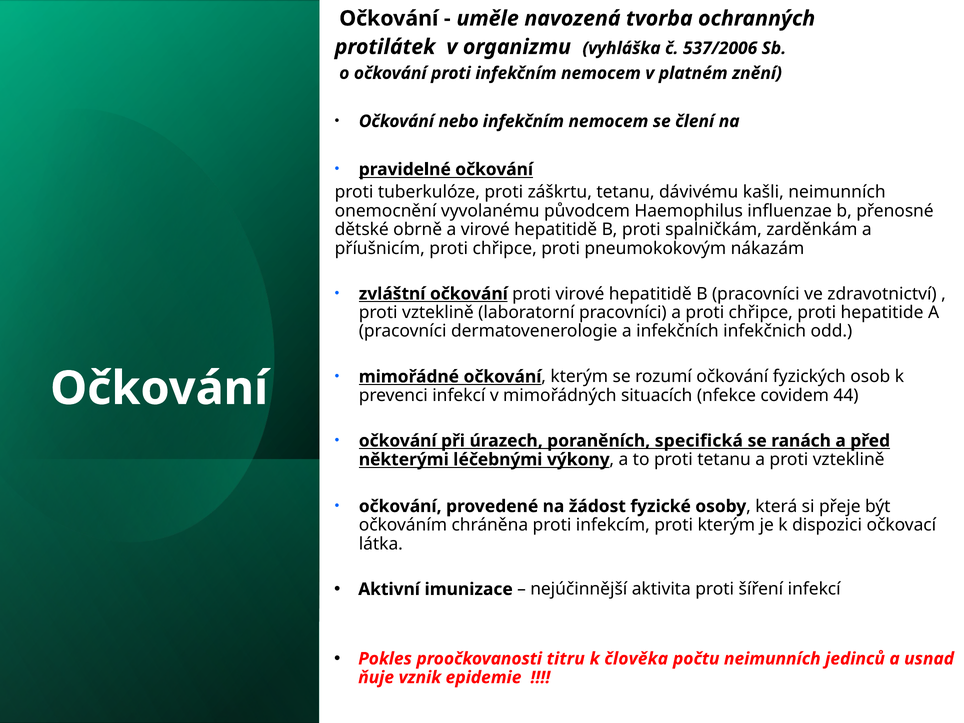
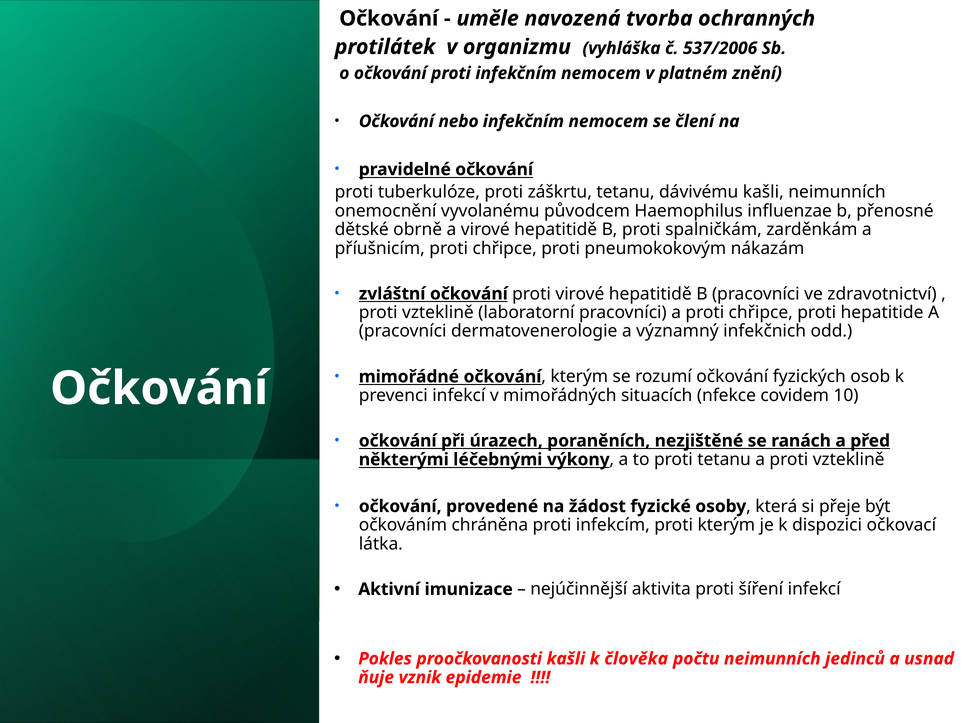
infekčních: infekčních -> významný (677, 331)
44: 44 -> 10 (846, 395)
specifická: specifická -> nezjištěné (699, 441)
proočkovanosti titru: titru -> kašli (566, 659)
